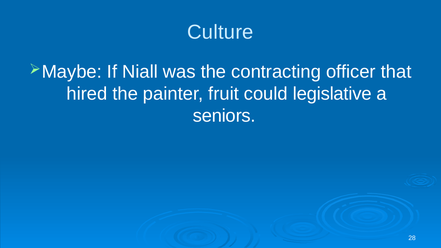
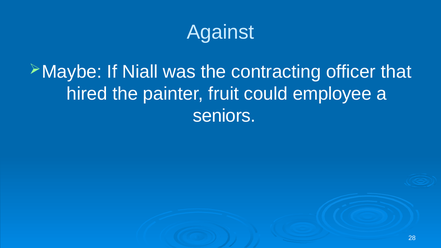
Culture: Culture -> Against (220, 32)
legislative: legislative -> employee (332, 94)
